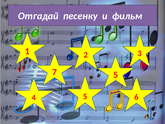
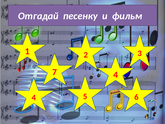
7 5: 5 -> 4 (116, 75)
